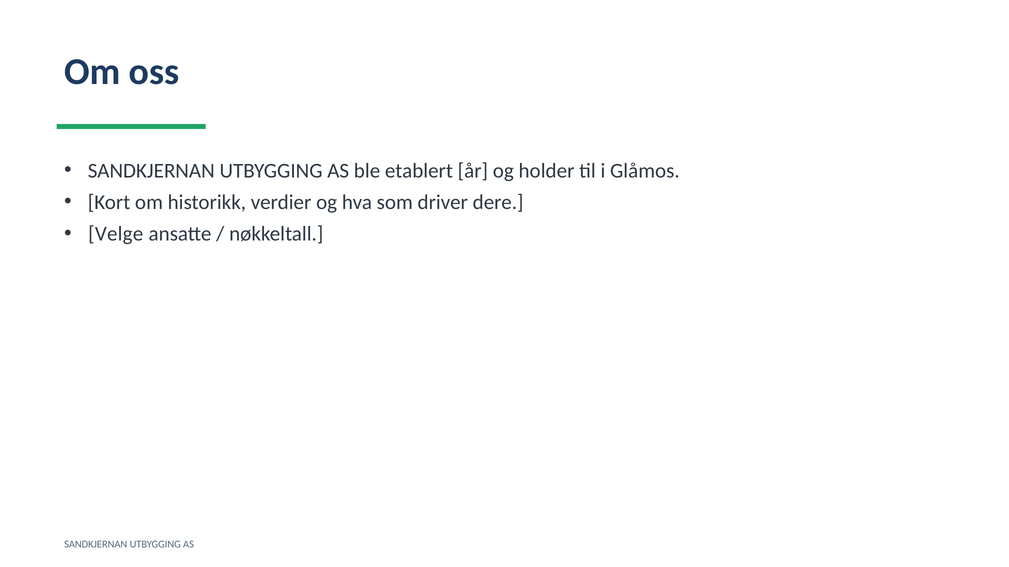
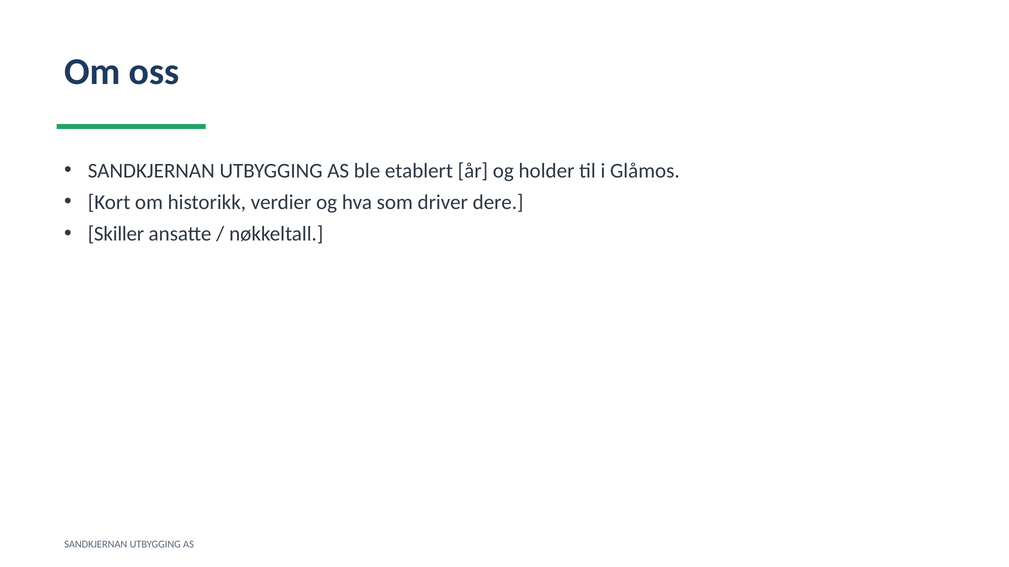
Velge: Velge -> Skiller (116, 234)
